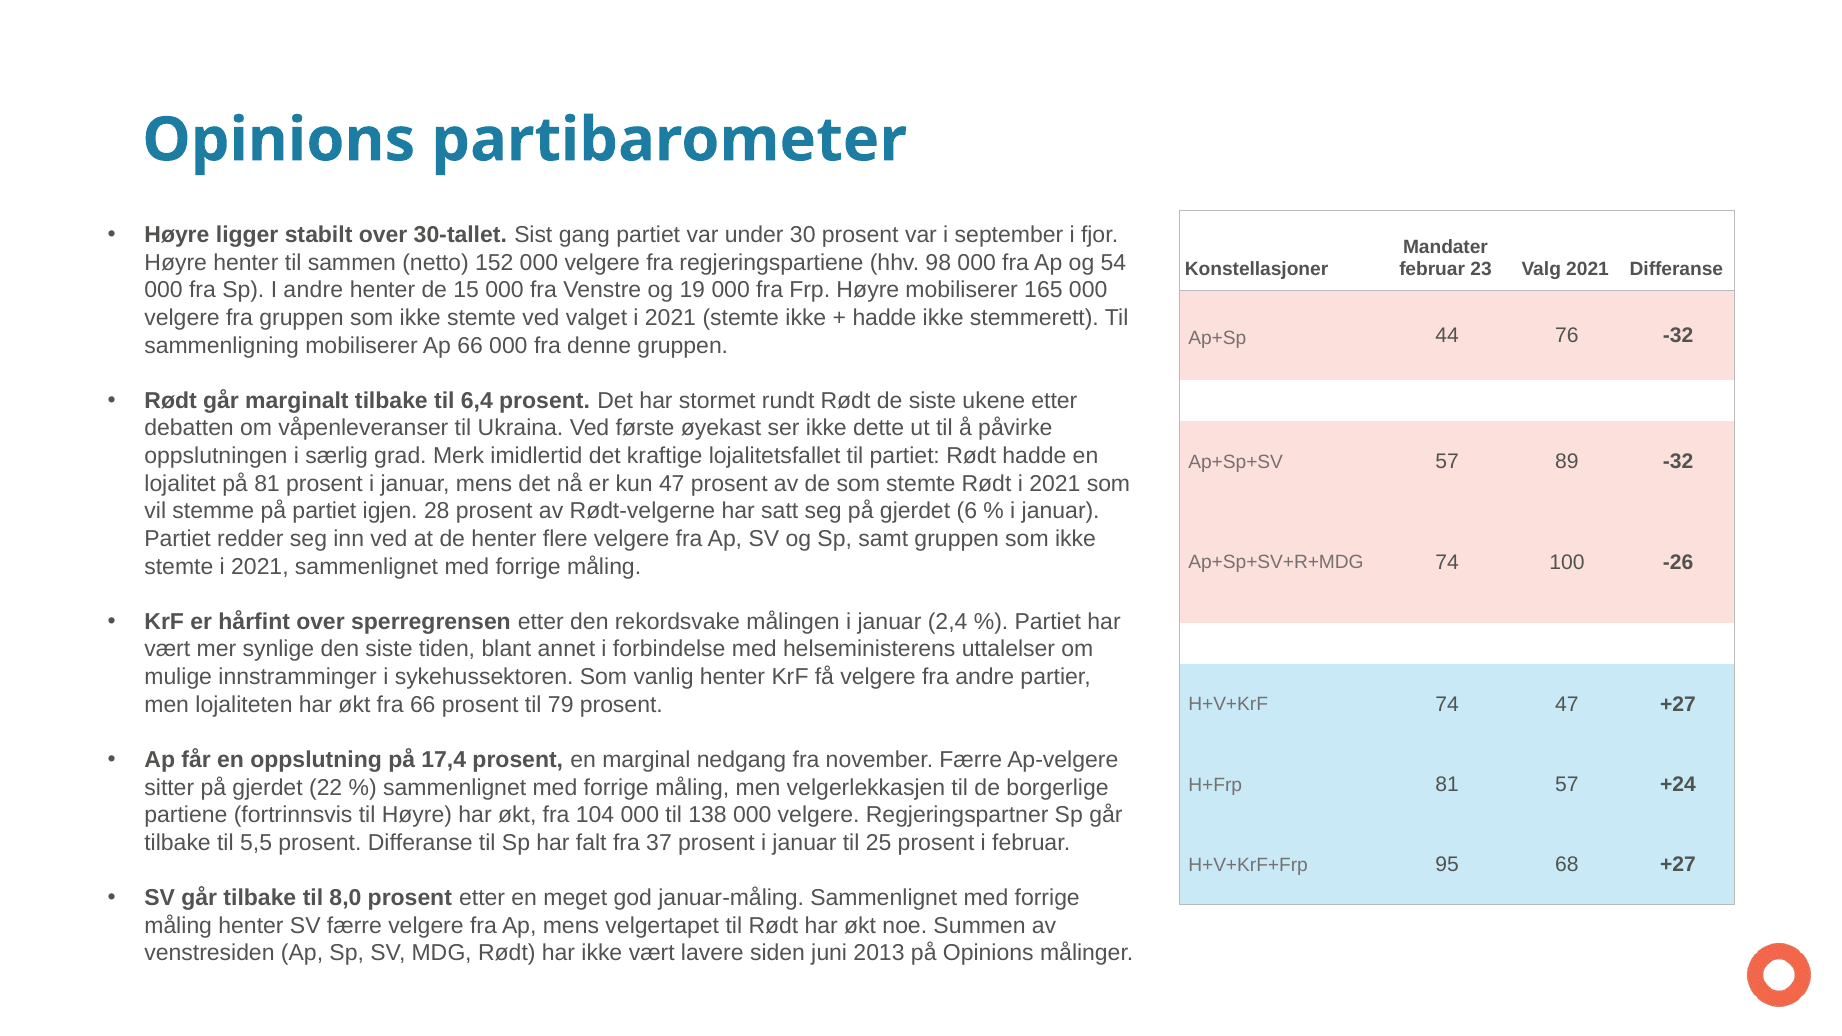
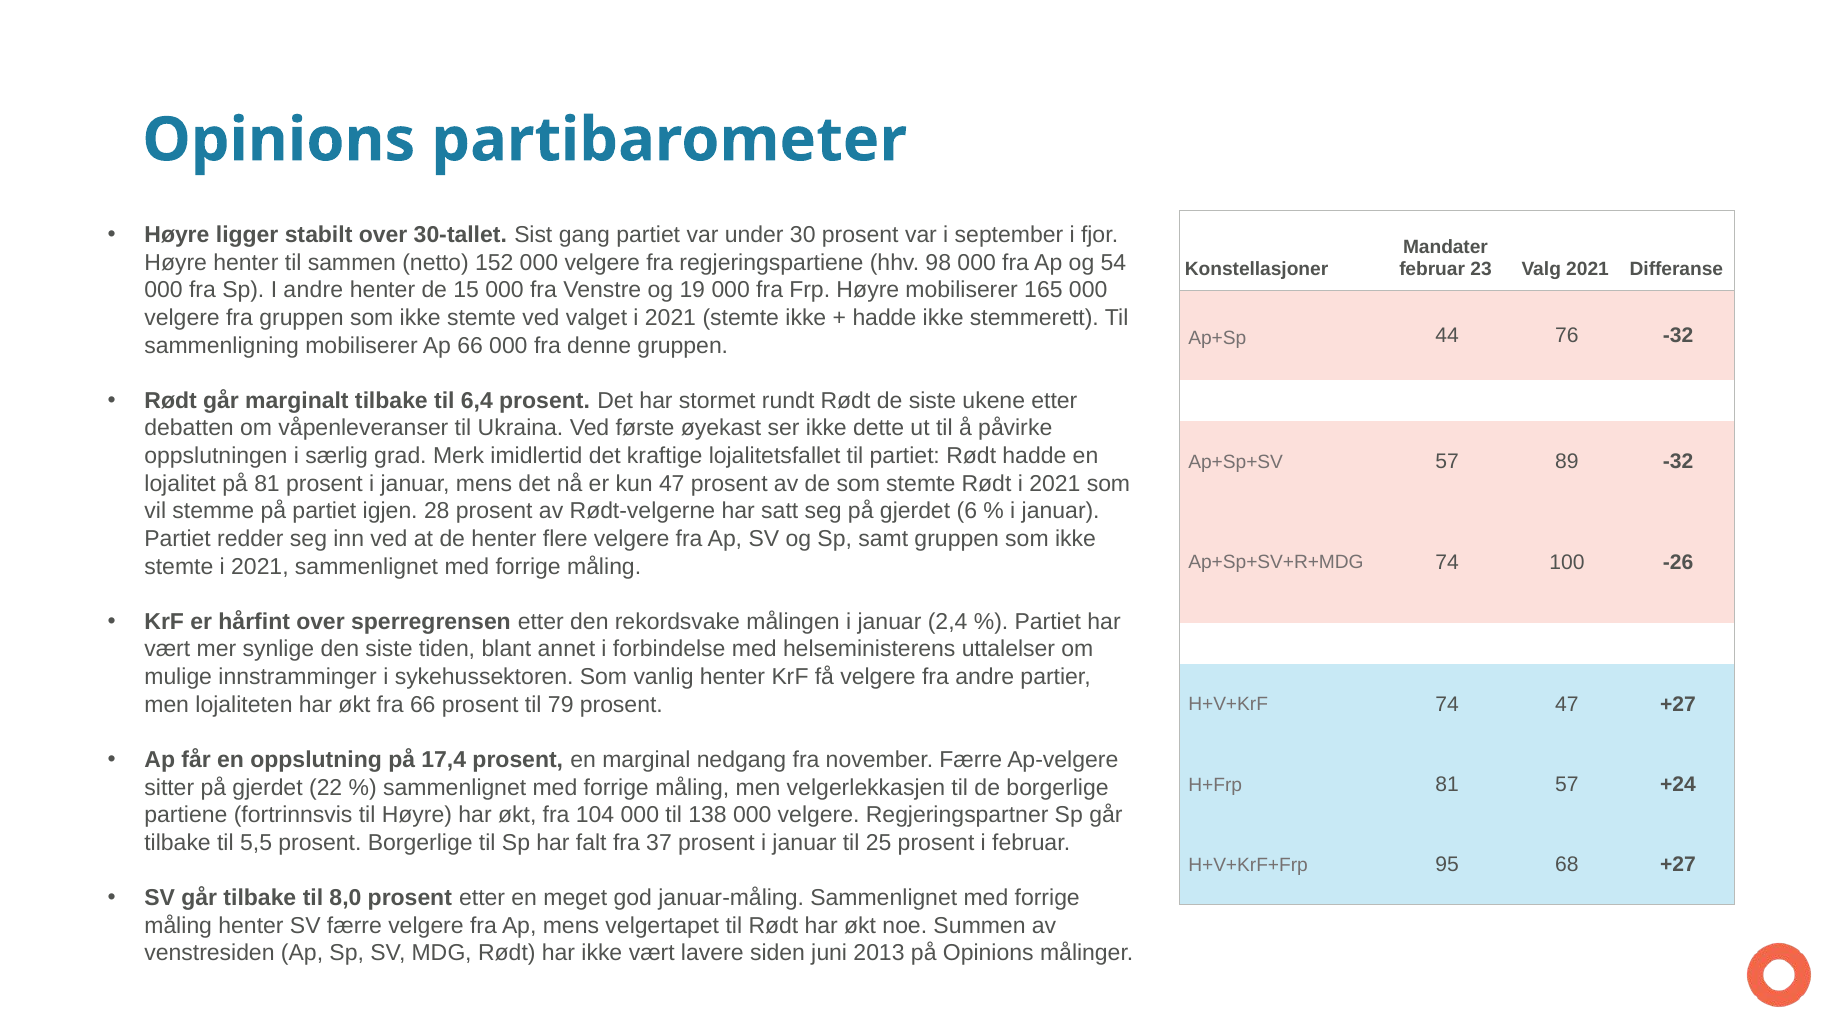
prosent Differanse: Differanse -> Borgerlige (420, 843)
